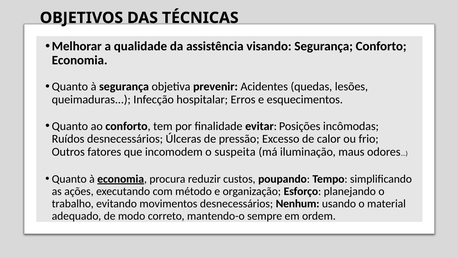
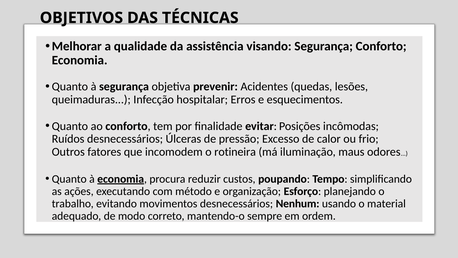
suspeita: suspeita -> rotineira (235, 152)
